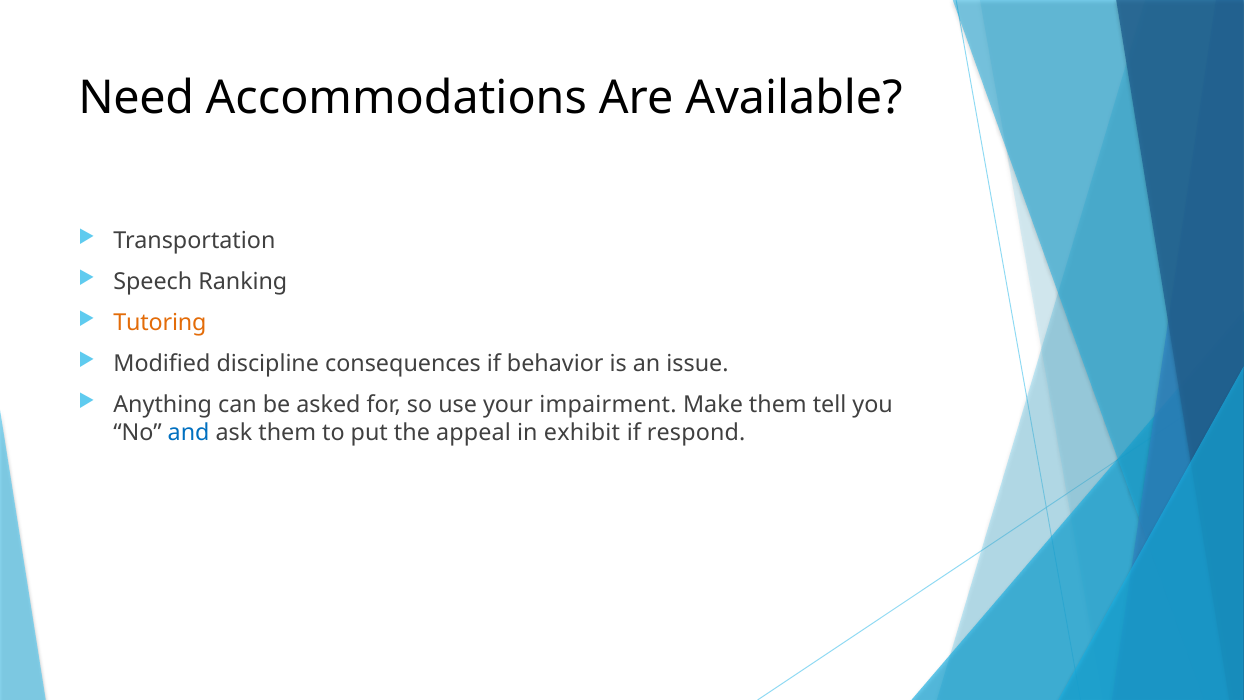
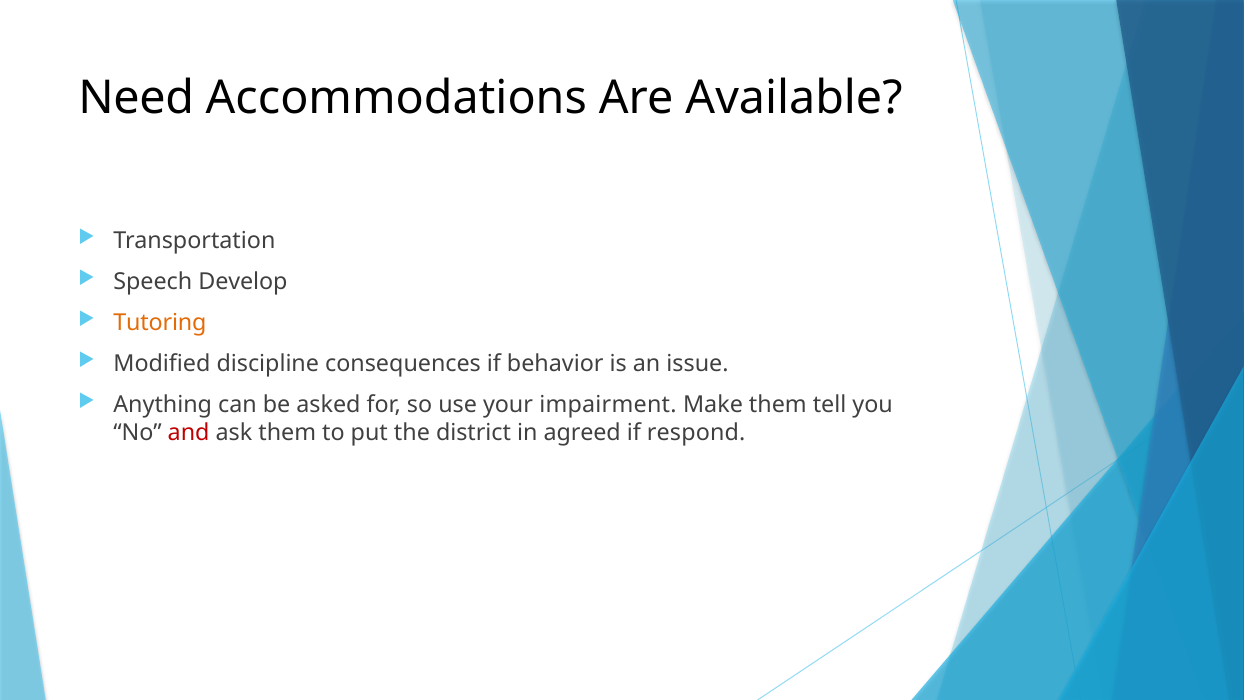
Ranking: Ranking -> Develop (243, 282)
and colour: blue -> red (189, 433)
appeal: appeal -> district (474, 433)
exhibit: exhibit -> agreed (582, 433)
